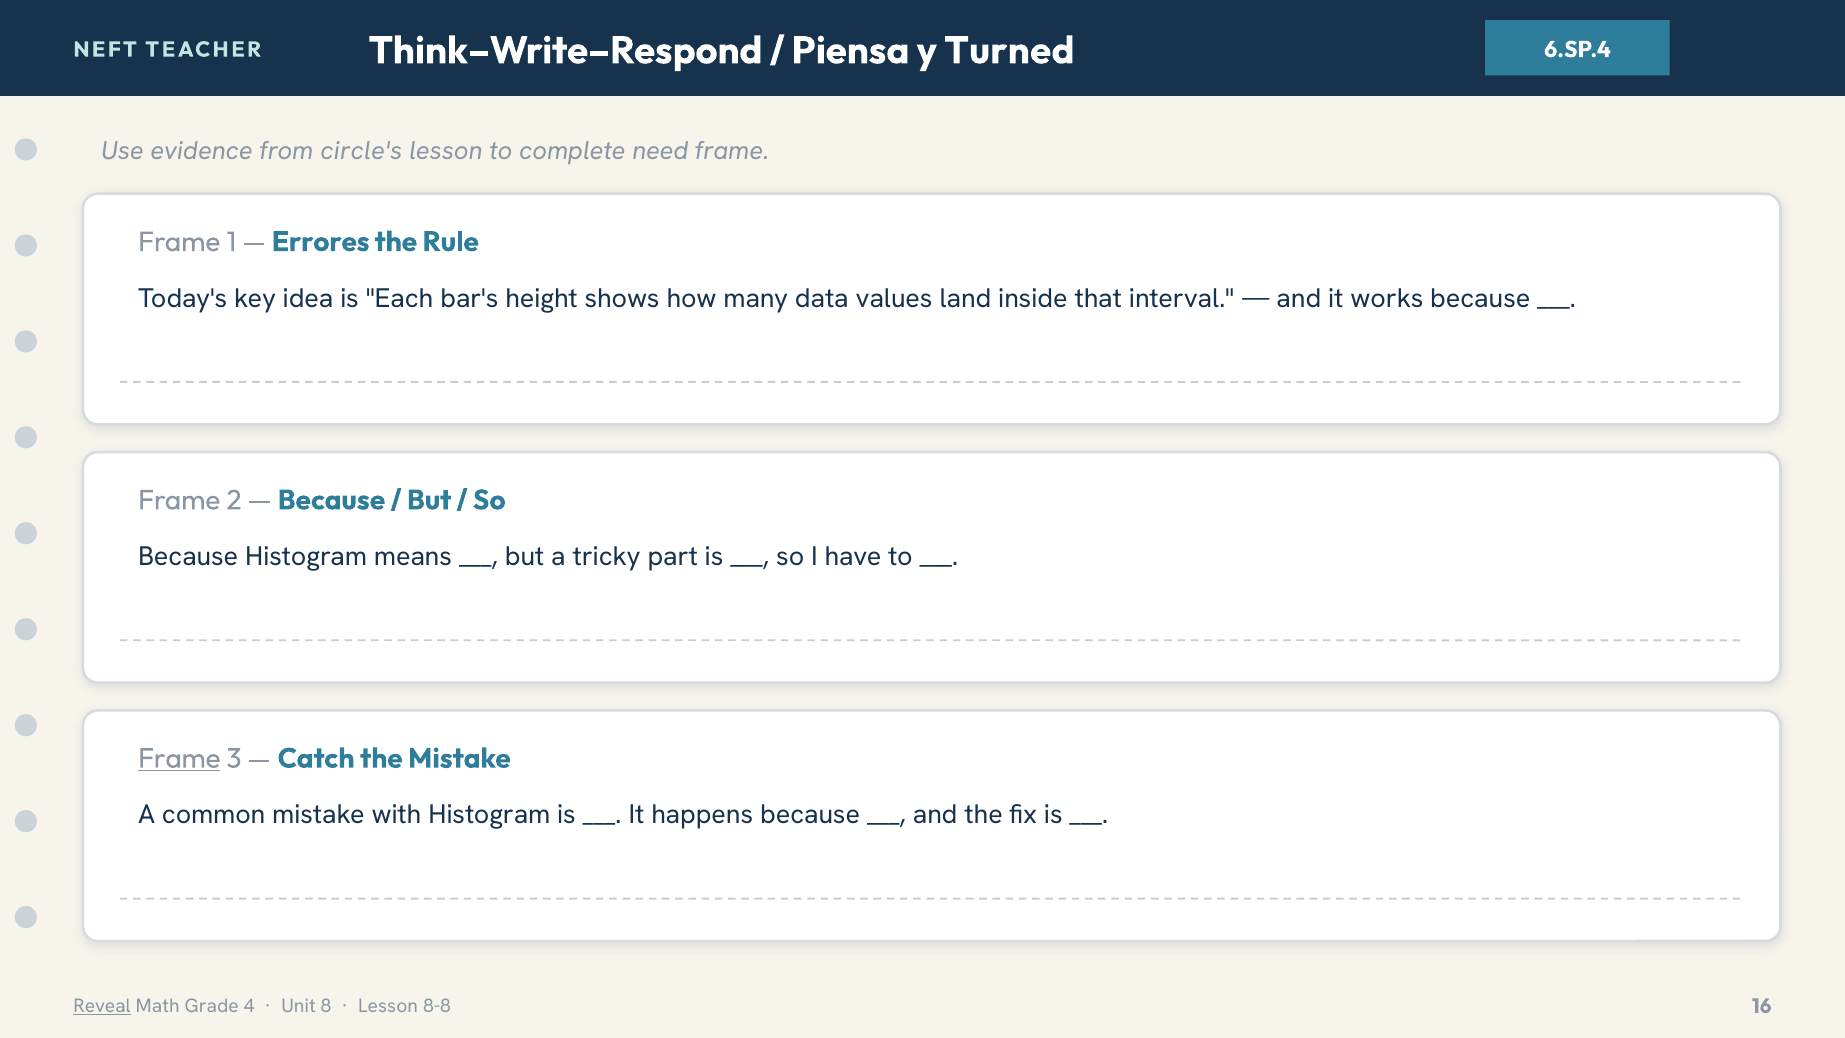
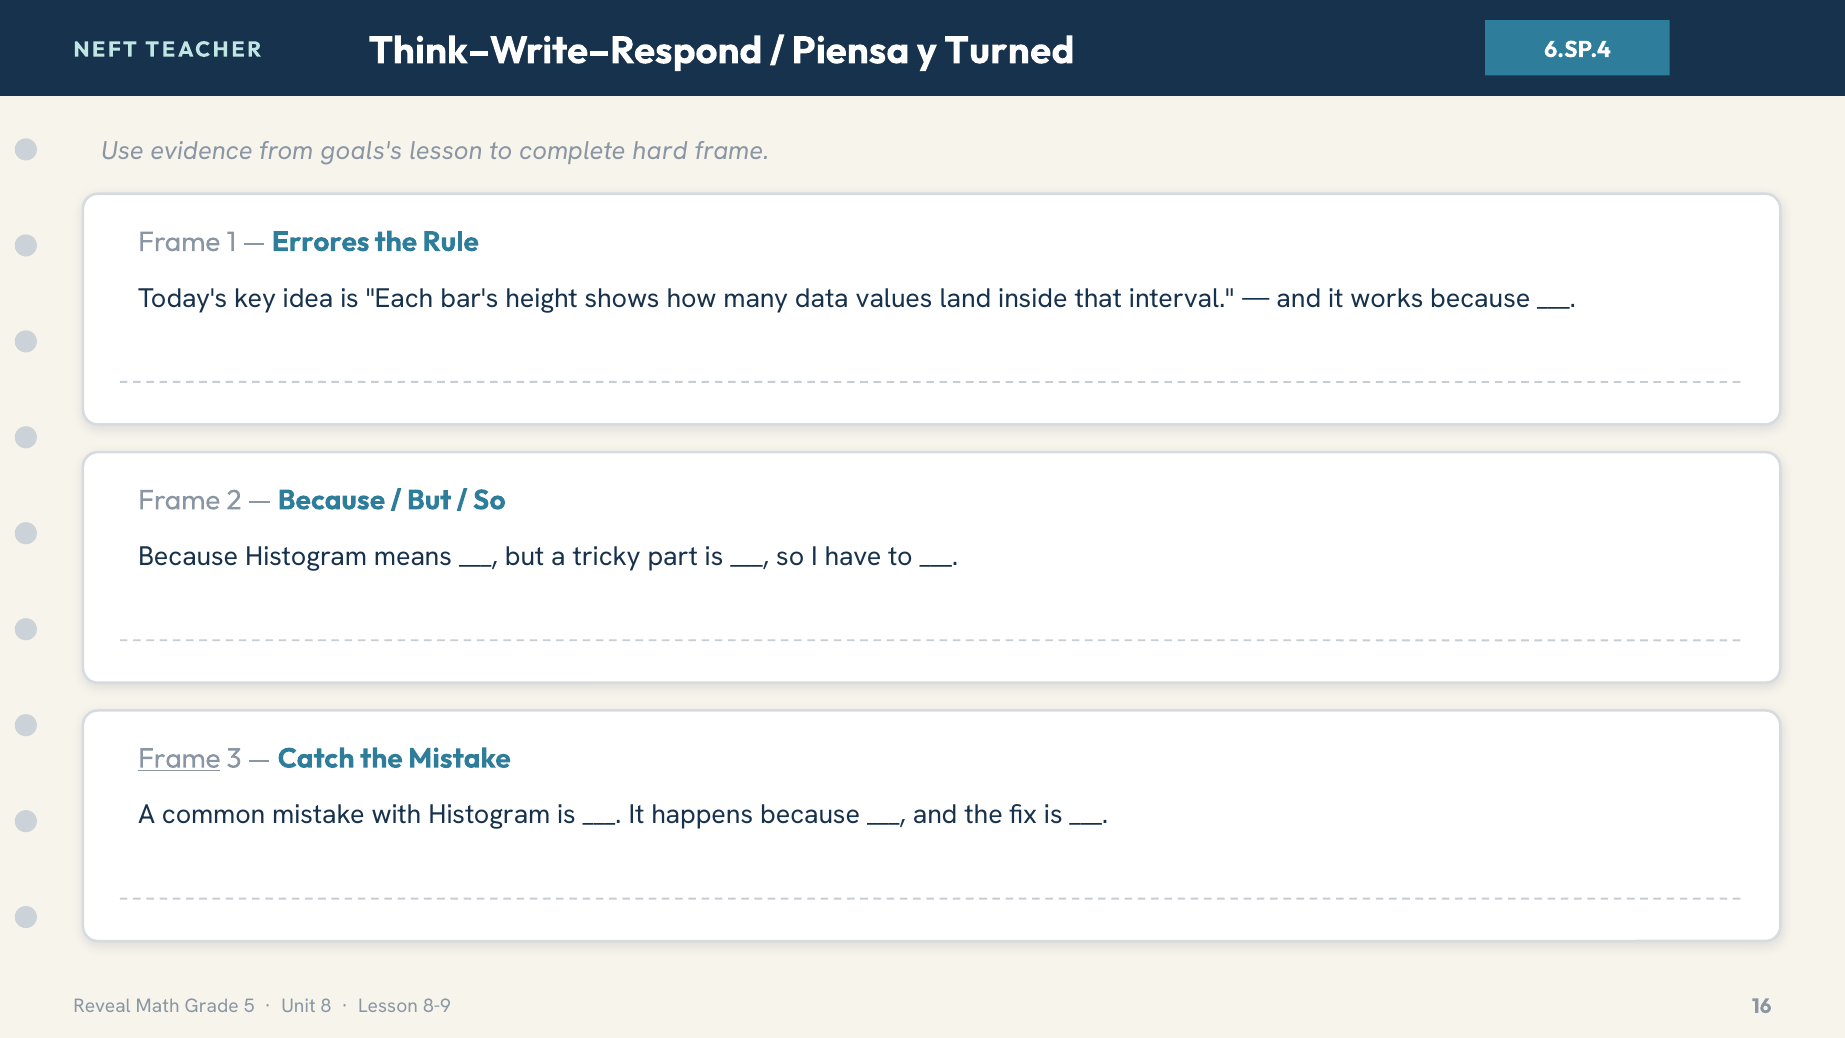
circle's: circle's -> goals's (361, 151)
need: need -> hard (660, 151)
Reveal underline: present -> none (102, 1006)
4: 4 -> 5 (249, 1006)
8-8: 8-8 -> 8-9 (437, 1006)
